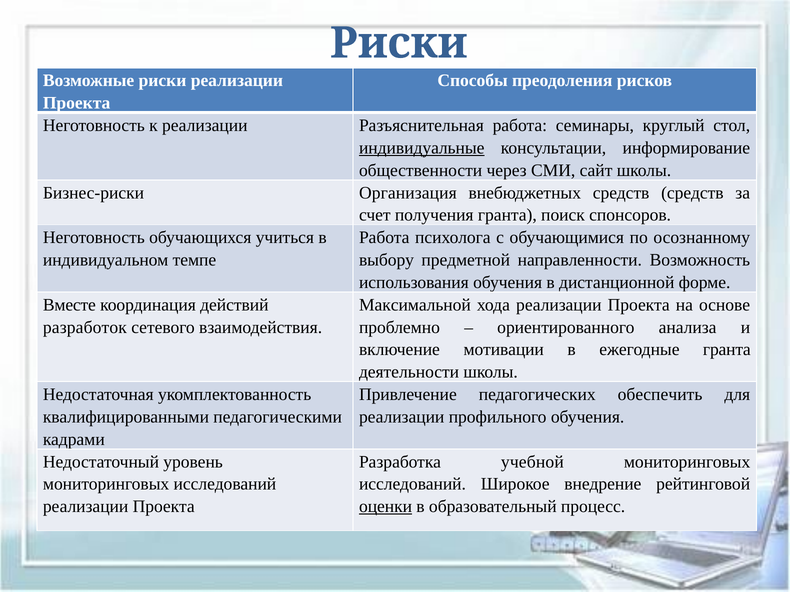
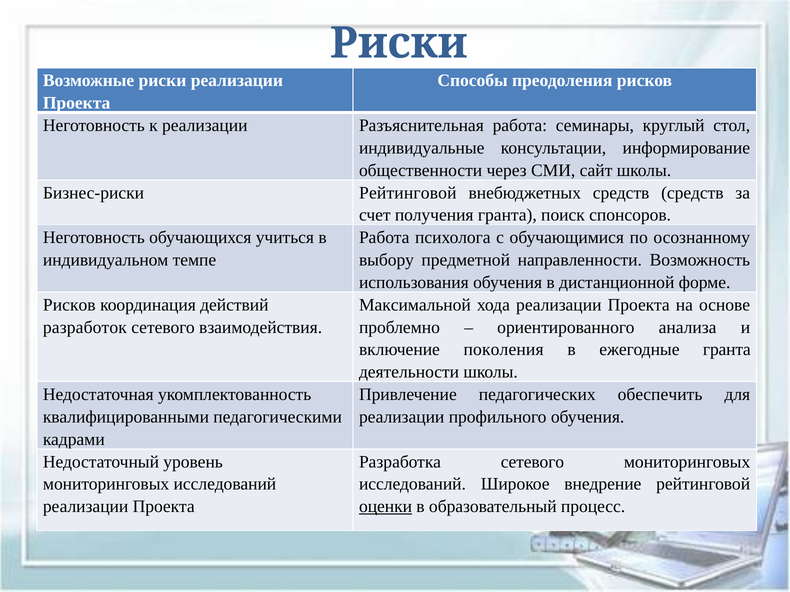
индивидуальные underline: present -> none (422, 148)
Бизнес-риски Организация: Организация -> Рейтинговой (408, 193)
Вместе: Вместе -> Рисков (69, 305)
мотивации: мотивации -> поколения (504, 350)
Разработка учебной: учебной -> сетевого (532, 462)
